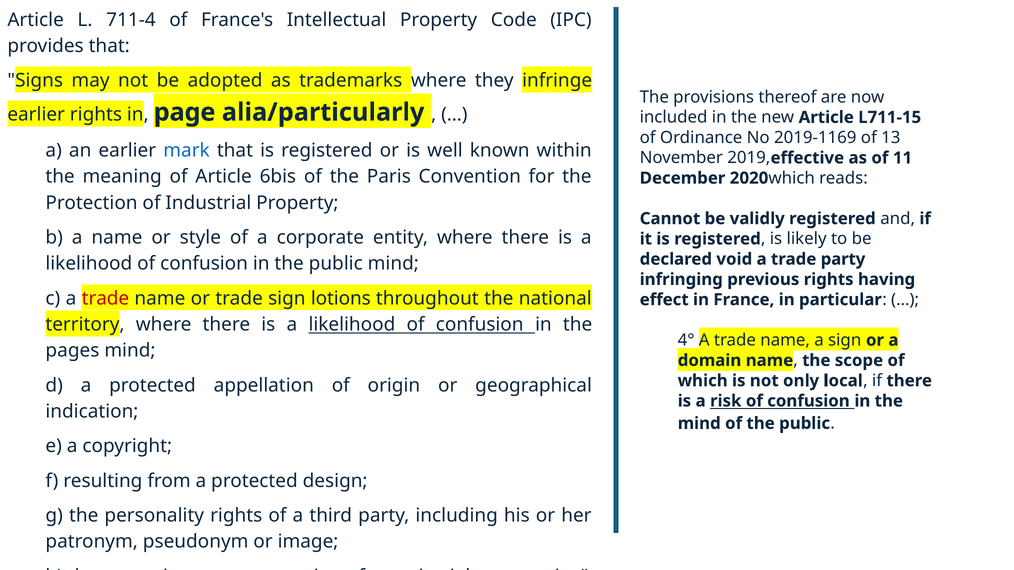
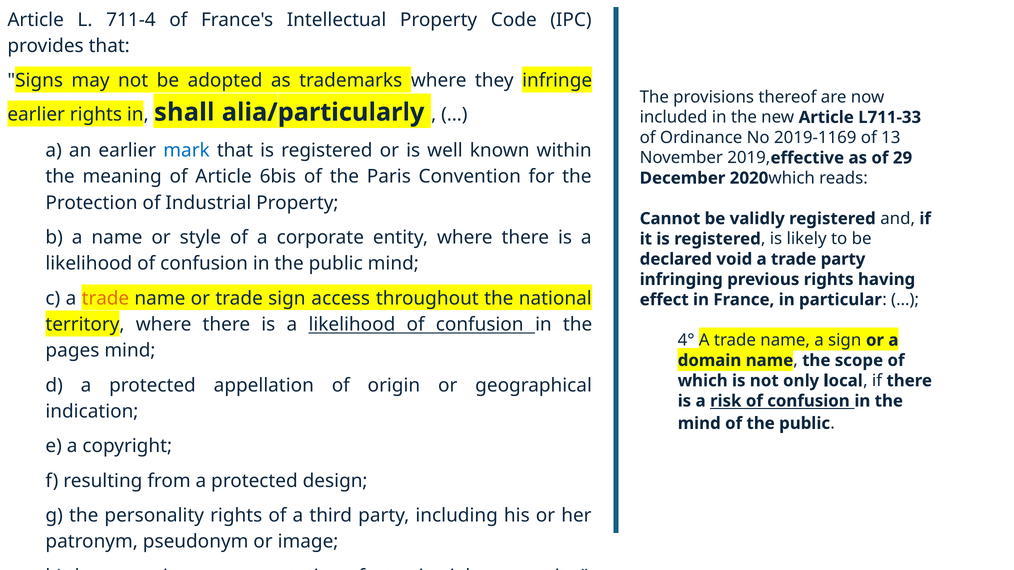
page: page -> shall (184, 112)
L711-15: L711-15 -> L711-33 (890, 117)
11: 11 -> 29 (903, 158)
trade colour: red -> orange (105, 298)
lotions: lotions -> access (341, 298)
